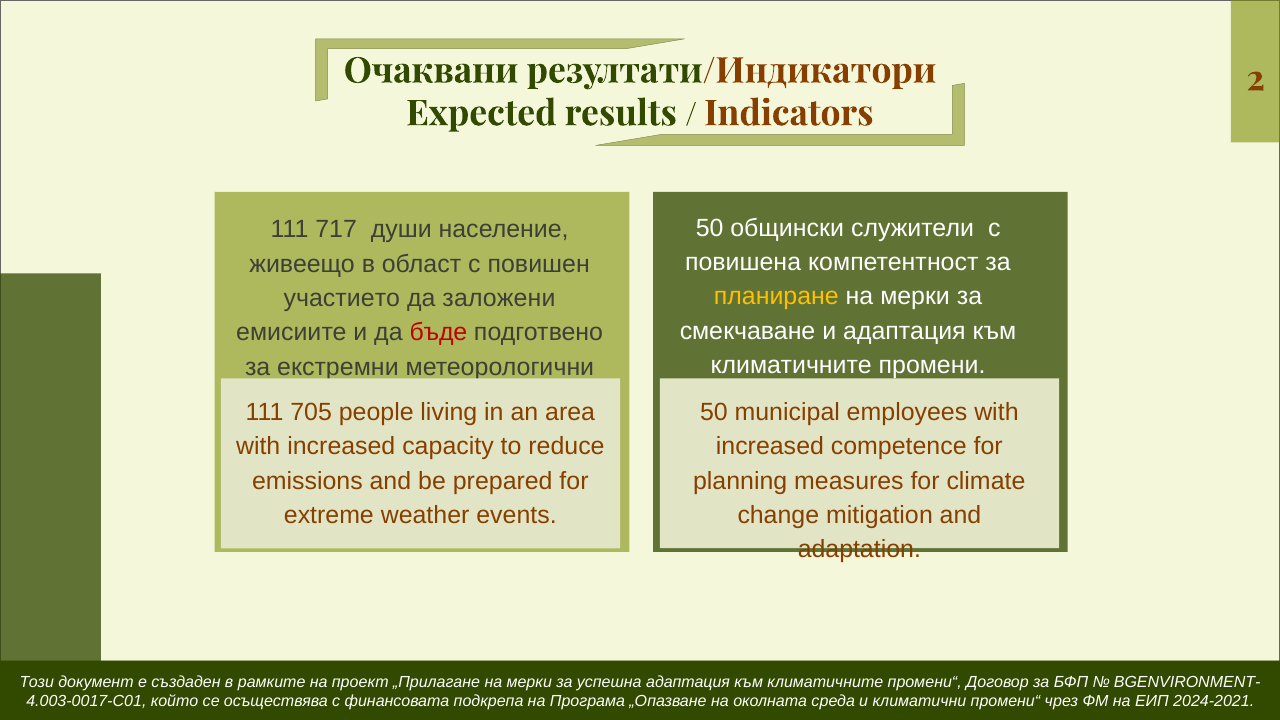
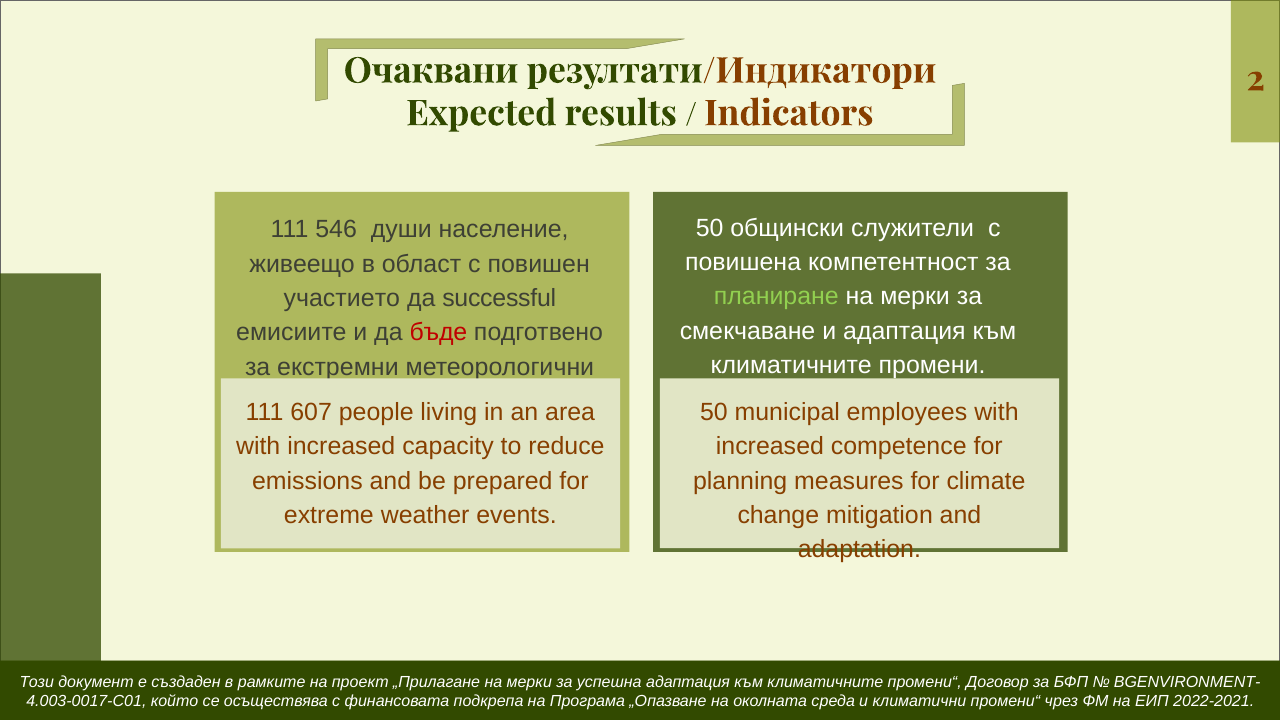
717: 717 -> 546 (336, 230)
планиране colour: yellow -> light green (776, 297)
да заложени: заложени -> successful (499, 298)
705: 705 -> 607 (311, 412)
2024-2021: 2024-2021 -> 2022-2021 (1214, 702)
